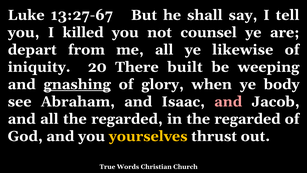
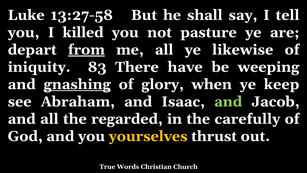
13:27-67: 13:27-67 -> 13:27-58 (82, 15)
counsel: counsel -> pasture (209, 32)
from underline: none -> present (86, 50)
20: 20 -> 83 (97, 67)
built: built -> have (185, 67)
body: body -> keep (282, 84)
and colour: pink -> light green (228, 101)
in the regarded: regarded -> carefully (247, 119)
